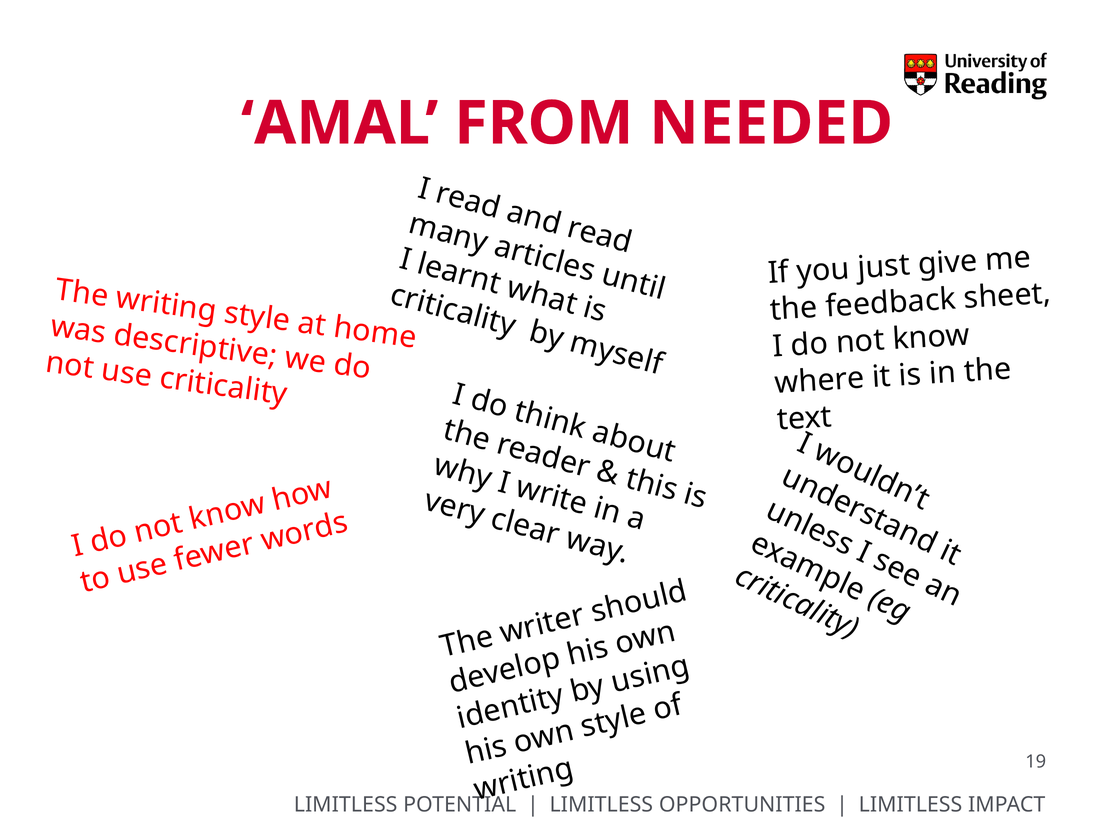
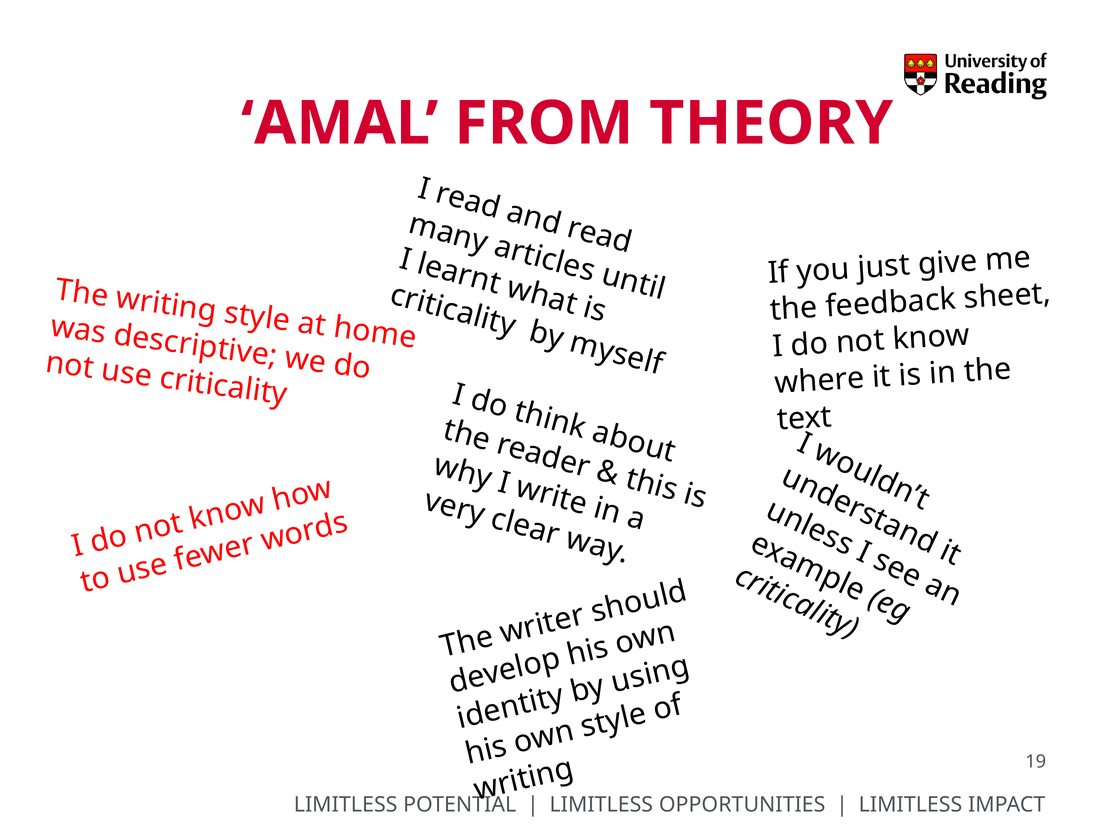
NEEDED: NEEDED -> THEORY (771, 124)
